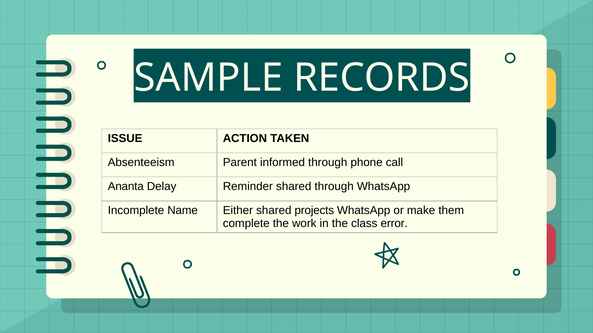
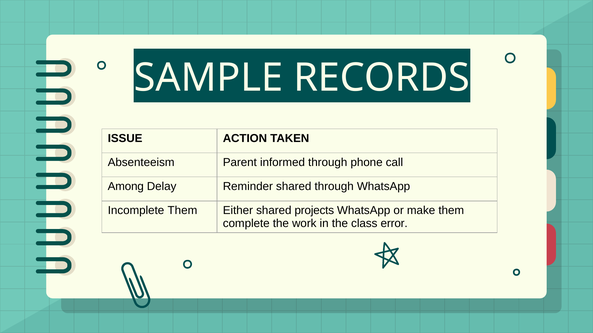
Ananta: Ananta -> Among (126, 187)
Incomplete Name: Name -> Them (182, 211)
